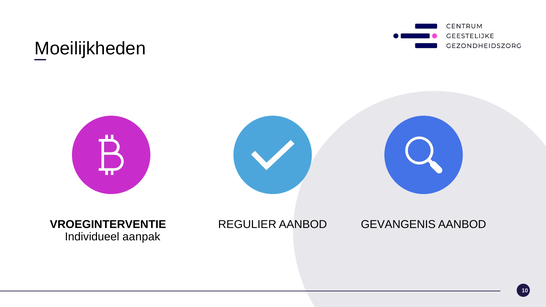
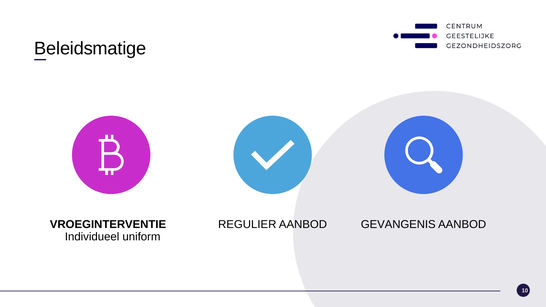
Moeilijkheden: Moeilijkheden -> Beleidsmatige (90, 49)
aanpak: aanpak -> uniform (141, 237)
